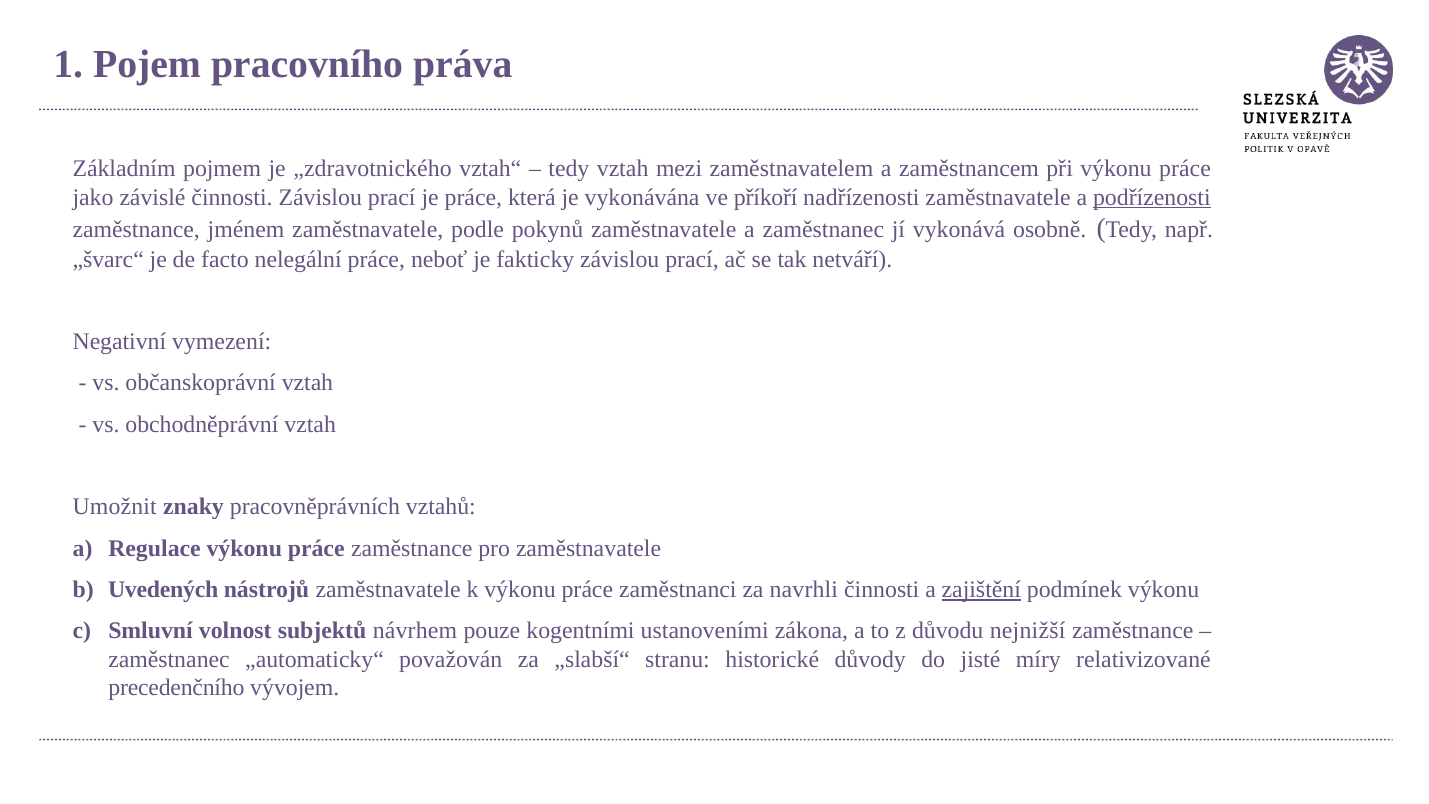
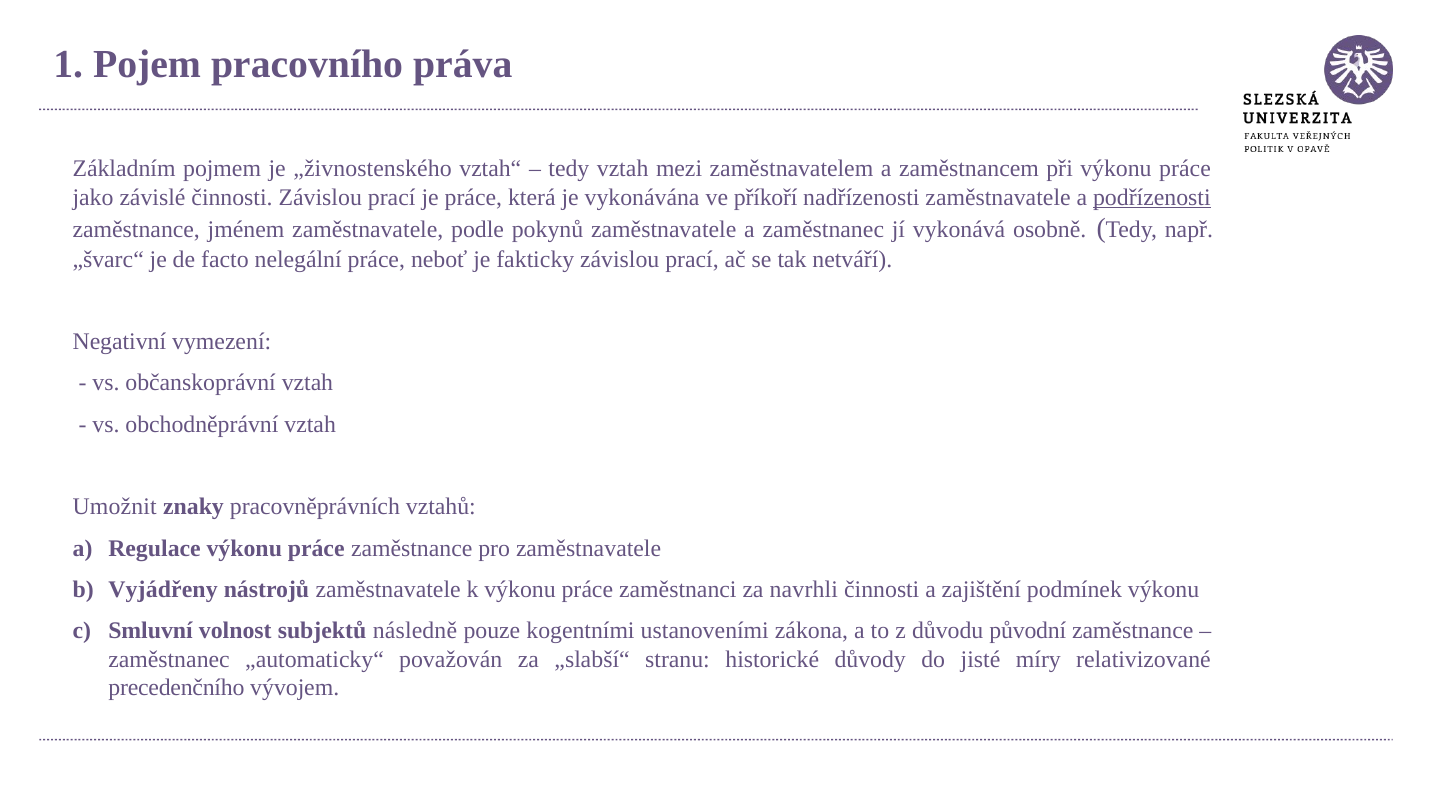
„zdravotnického: „zdravotnického -> „živnostenského (373, 169)
Uvedených: Uvedených -> Vyjádřeny (163, 590)
zajištění underline: present -> none (981, 590)
návrhem: návrhem -> následně (415, 631)
nejnižší: nejnižší -> původní (1028, 631)
